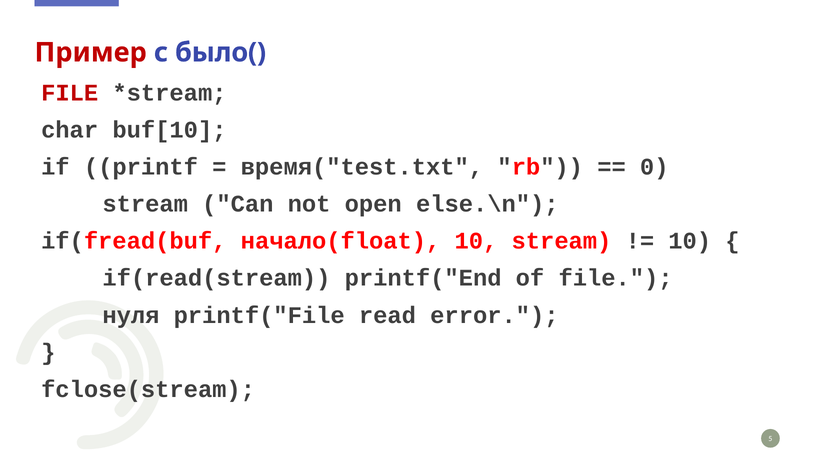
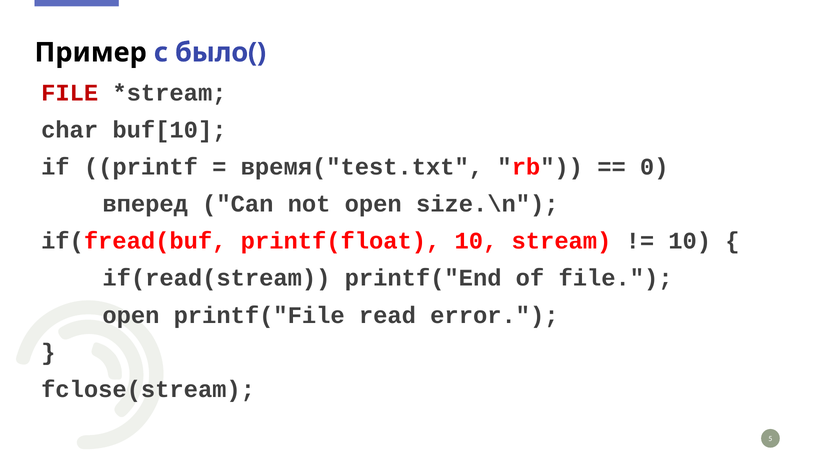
Пример colour: red -> black (91, 52)
stream: stream -> вперед (145, 204)
else.\n: else.\n -> size.\n (487, 204)
начало(float: начало(float -> printf(float (341, 241)
нуля: нуля -> open (131, 315)
